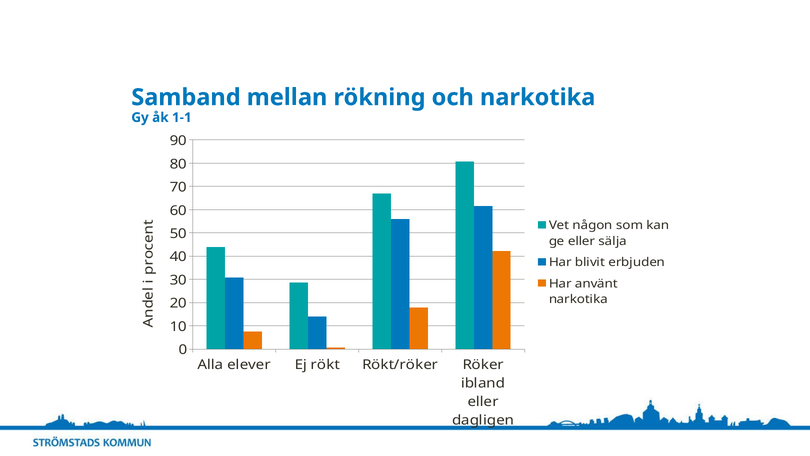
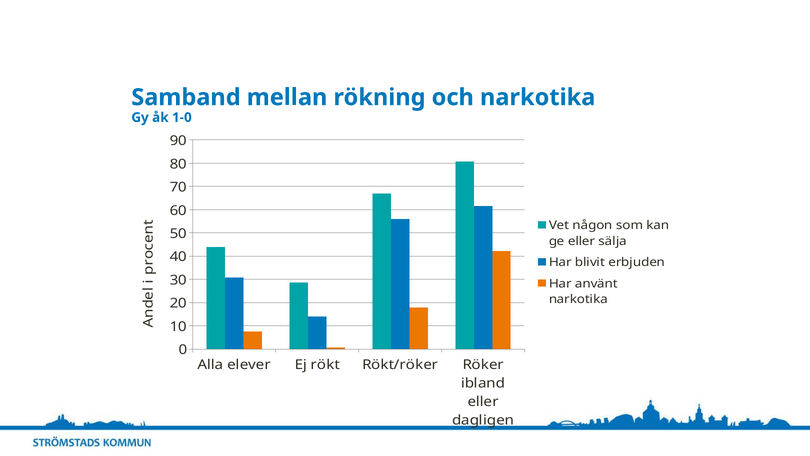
1-1: 1-1 -> 1-0 (182, 117)
